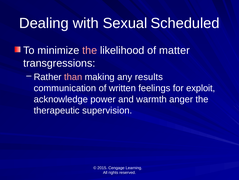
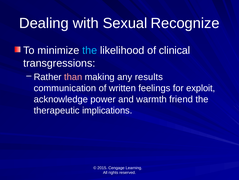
Scheduled: Scheduled -> Recognize (185, 23)
the colour: pink -> light blue (90, 50)
matter: matter -> clinical (175, 50)
anger: anger -> friend (181, 99)
supervision: supervision -> implications (107, 110)
